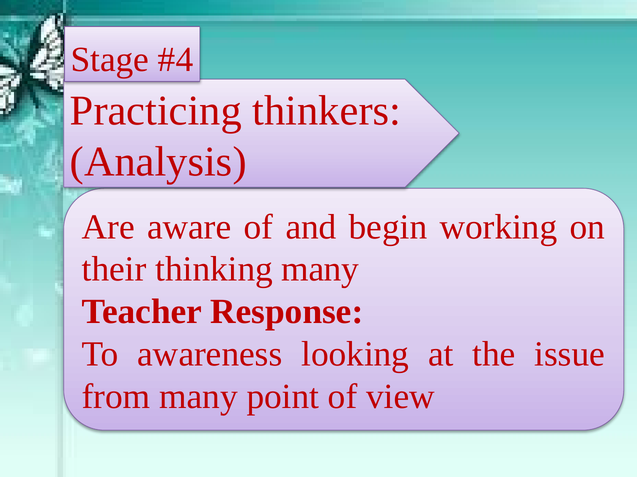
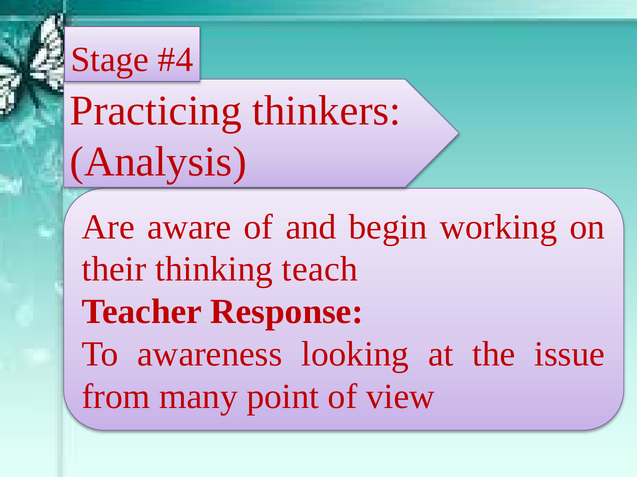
thinking many: many -> teach (320, 270)
